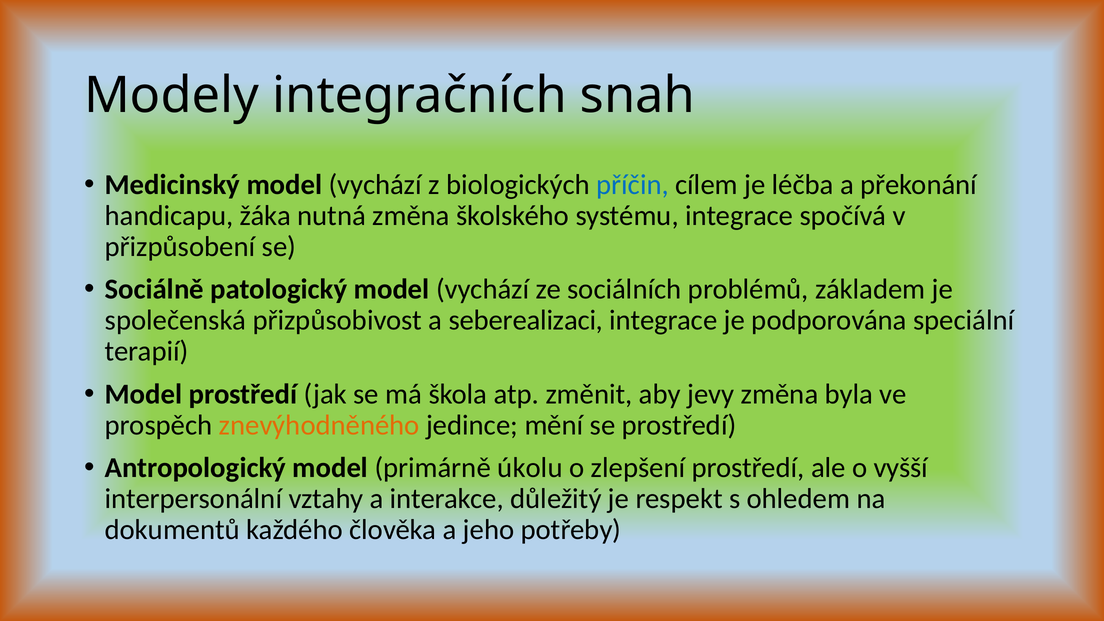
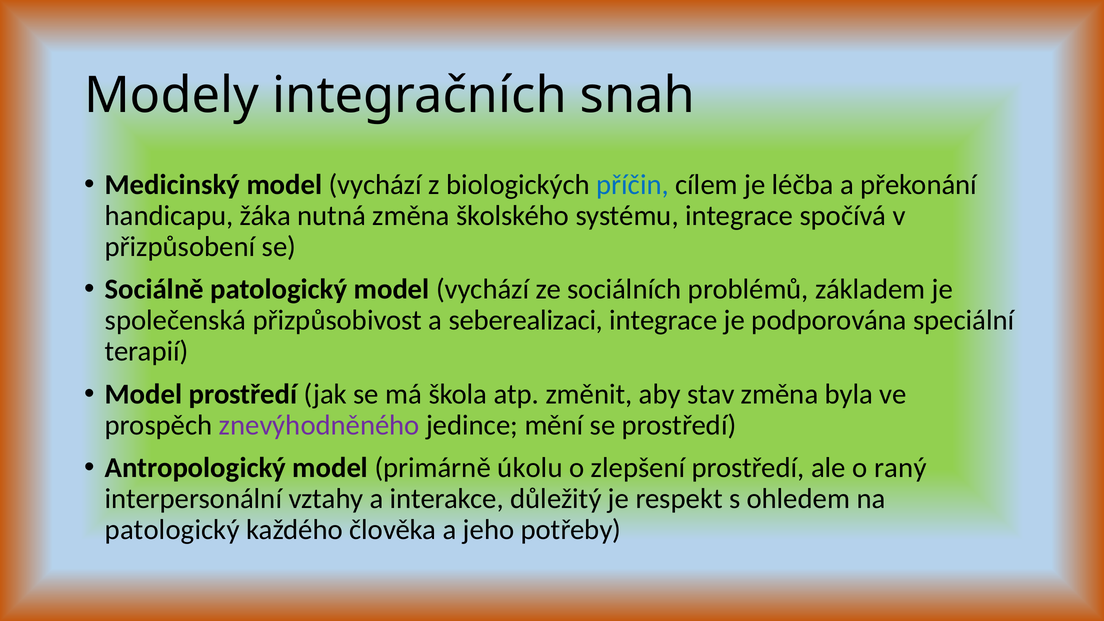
jevy: jevy -> stav (711, 394)
znevýhodněného colour: orange -> purple (319, 425)
vyšší: vyšší -> raný (900, 468)
dokumentů: dokumentů -> patologický (172, 530)
